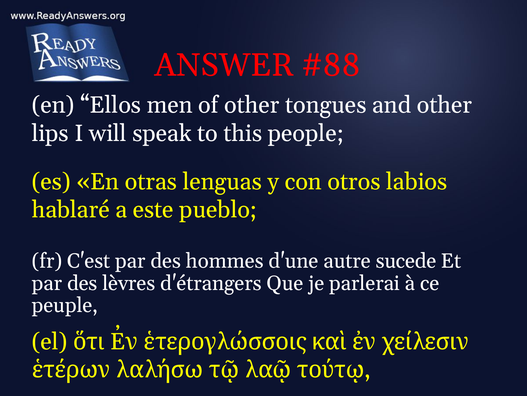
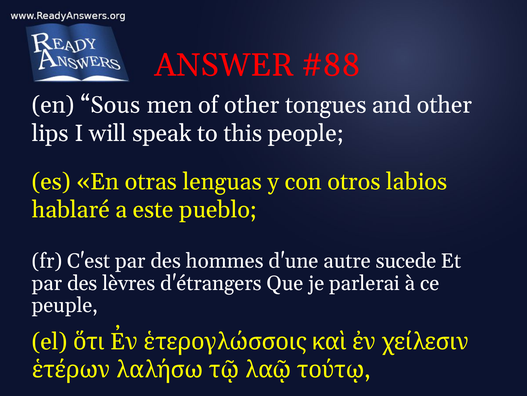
Ellos: Ellos -> Sous (110, 105)
